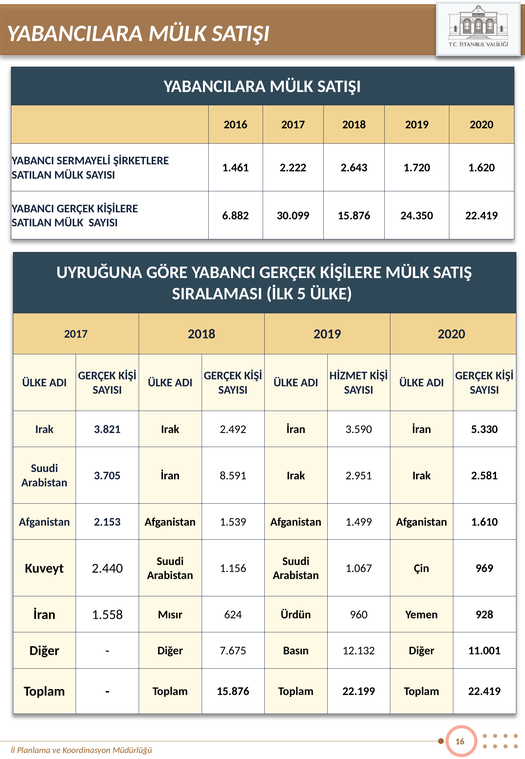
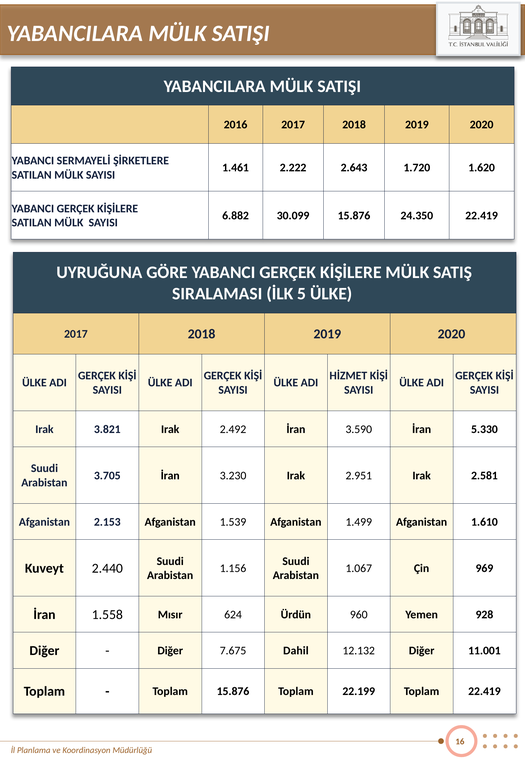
8.591: 8.591 -> 3.230 (233, 475)
Basın: Basın -> Dahil (296, 650)
